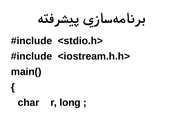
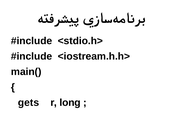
char: char -> gets (29, 103)
